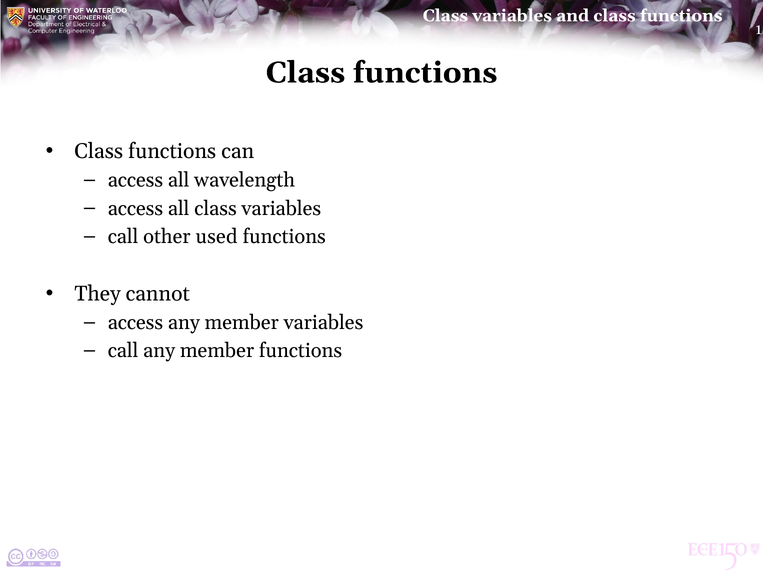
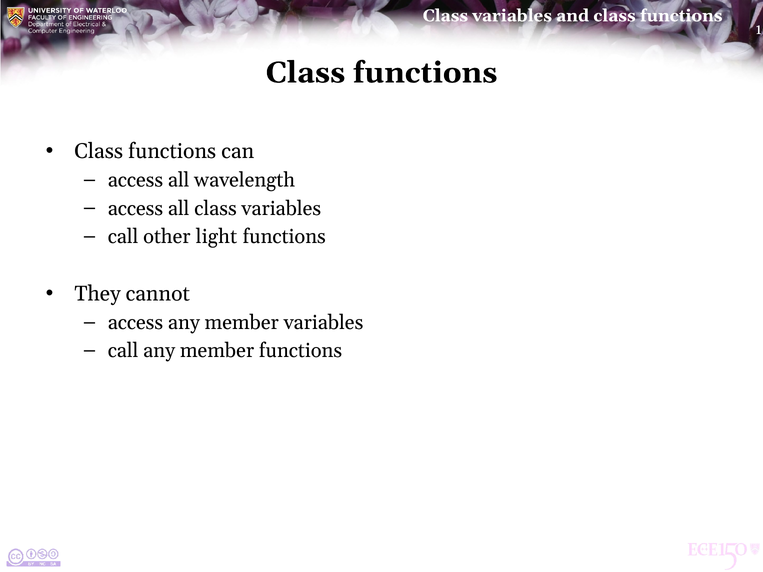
used: used -> light (216, 237)
